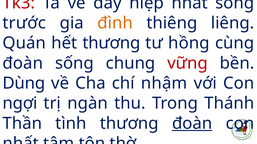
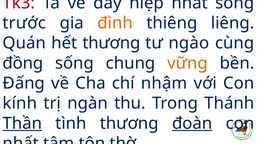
hồng: hồng -> ngào (189, 43)
đoàn: đoàn -> đồng (23, 63)
vững colour: red -> orange (187, 63)
Dùng: Dùng -> Đấng (24, 84)
ngợi: ngợi -> kính (20, 104)
Thần underline: none -> present (22, 124)
